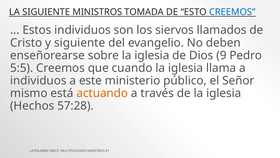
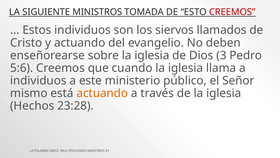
CREEMOS colour: blue -> red (232, 12)
y siguiente: siguiente -> actuando (80, 43)
9: 9 -> 3 (221, 55)
5:5: 5:5 -> 5:6 (22, 68)
57:28: 57:28 -> 23:28 (75, 106)
